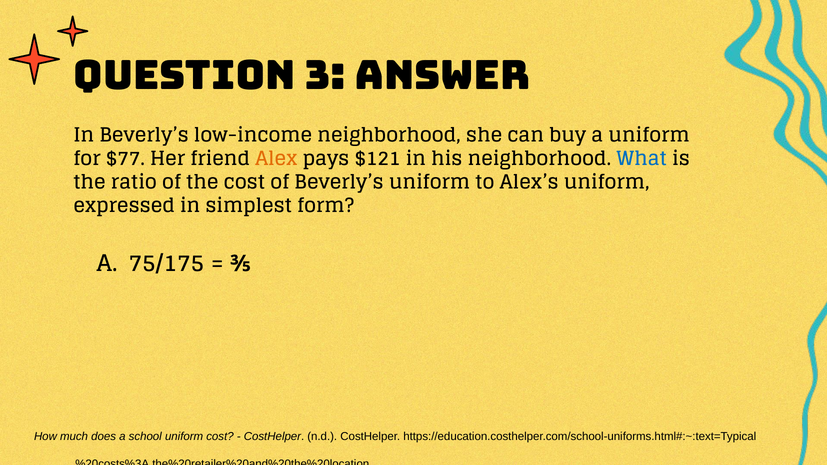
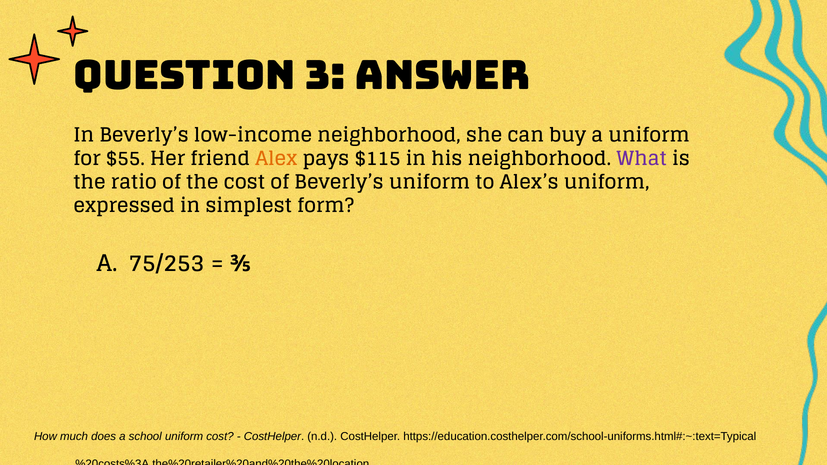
$77: $77 -> $55 (125, 159)
$121: $121 -> $115 (378, 159)
What colour: blue -> purple (642, 159)
75/175: 75/175 -> 75/253 (167, 264)
